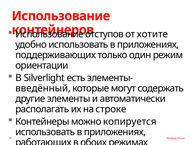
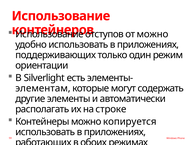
от хотите: хотите -> можно (152, 34)
введённый: введённый -> элементам (43, 88)
